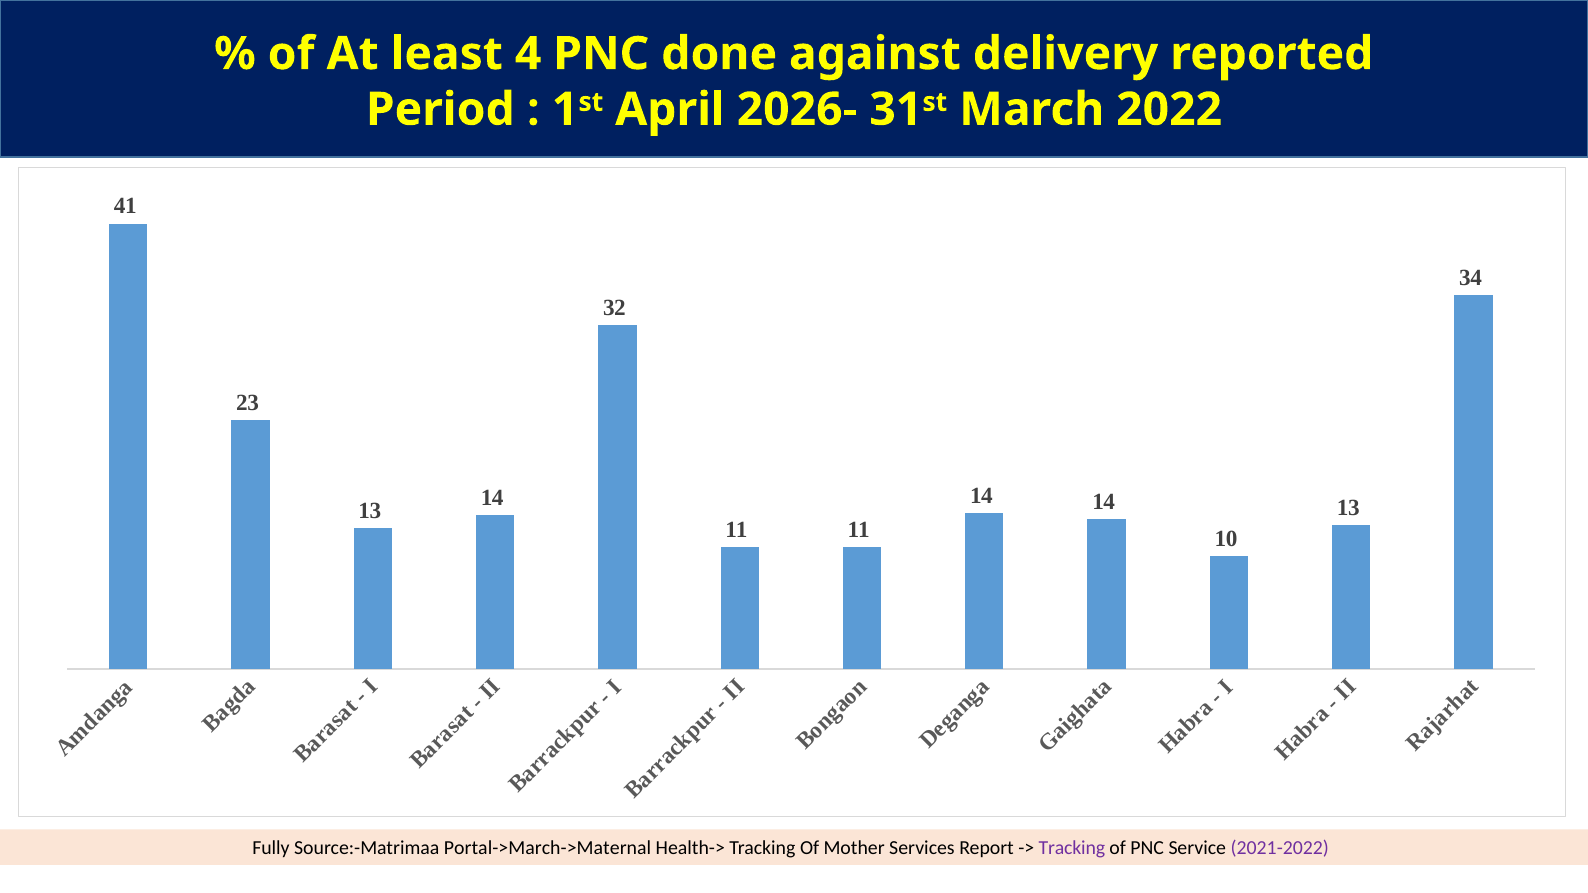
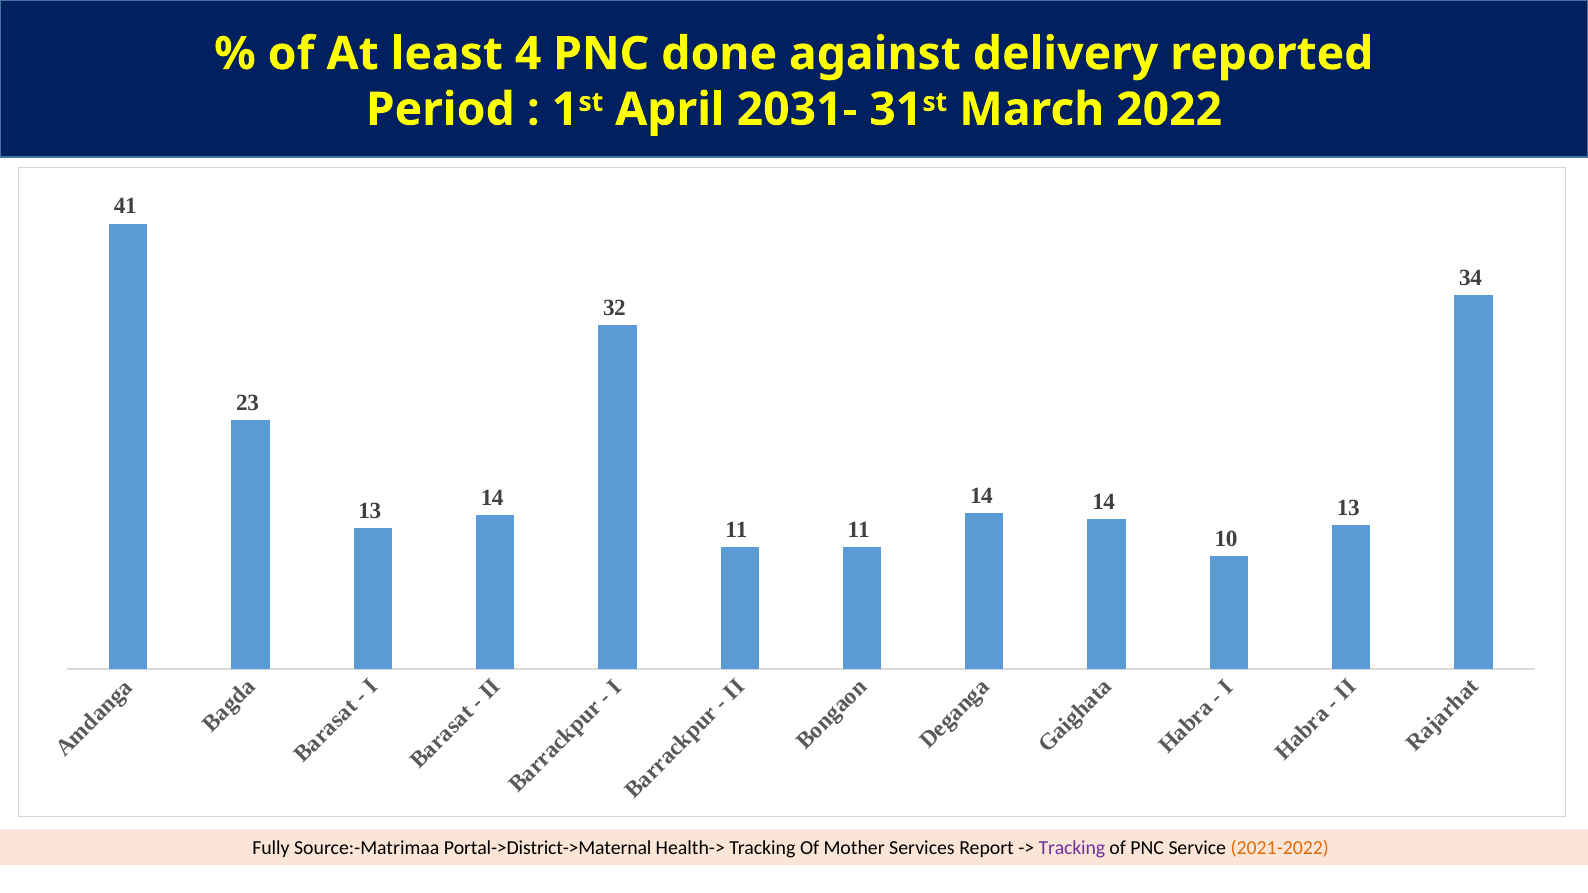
2026-: 2026- -> 2031- (797, 110)
Portal->March->Maternal: Portal->March->Maternal -> Portal->District->Maternal (548, 849)
2021-2022 colour: purple -> orange (1280, 849)
